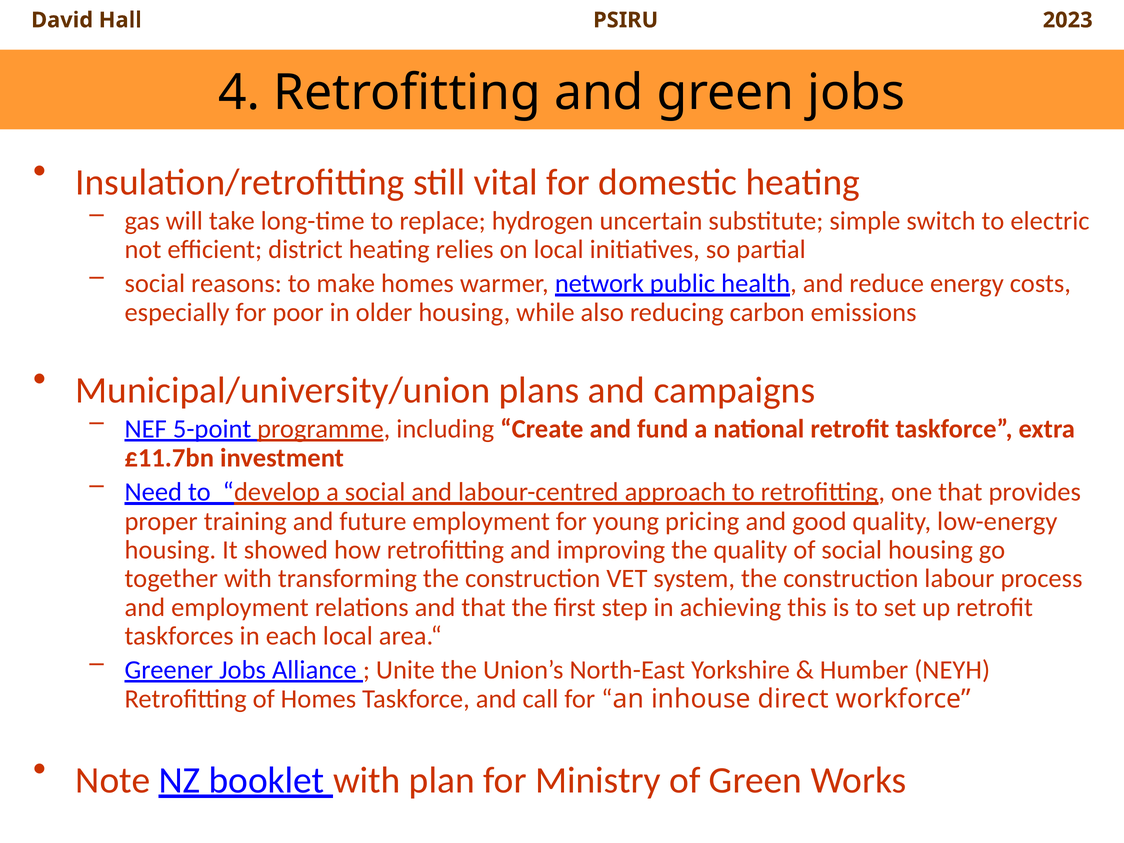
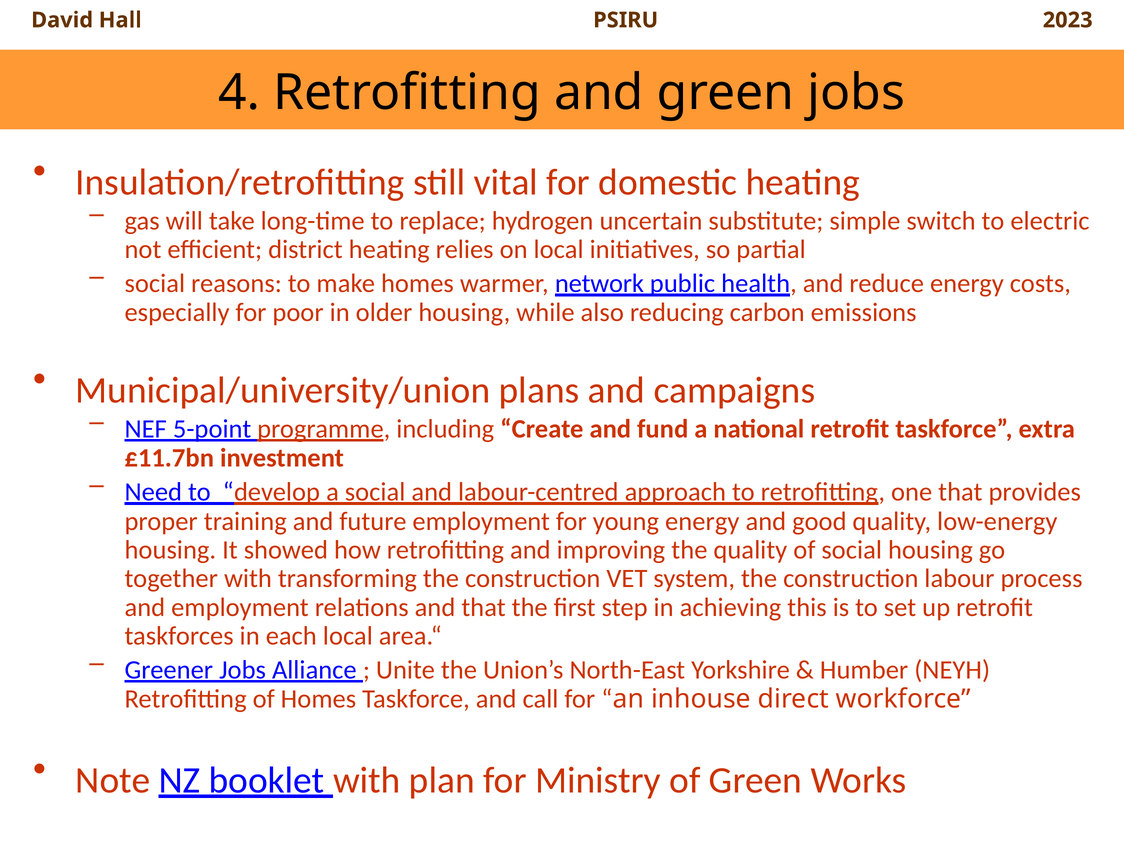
young pricing: pricing -> energy (702, 521)
